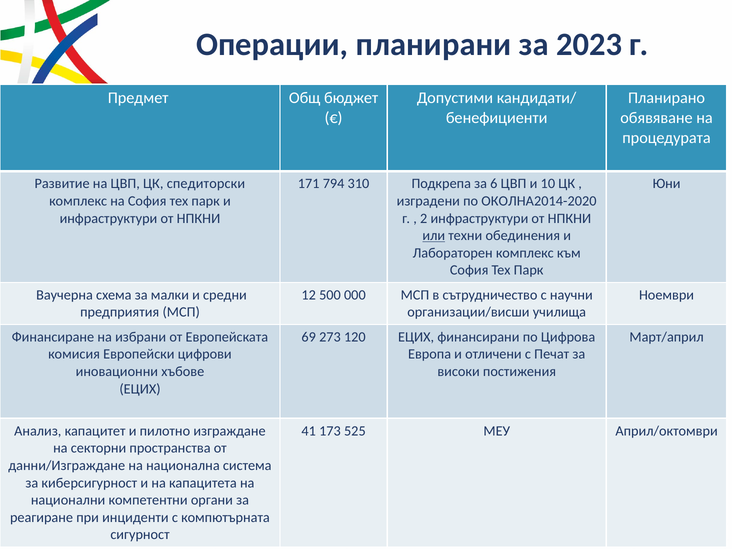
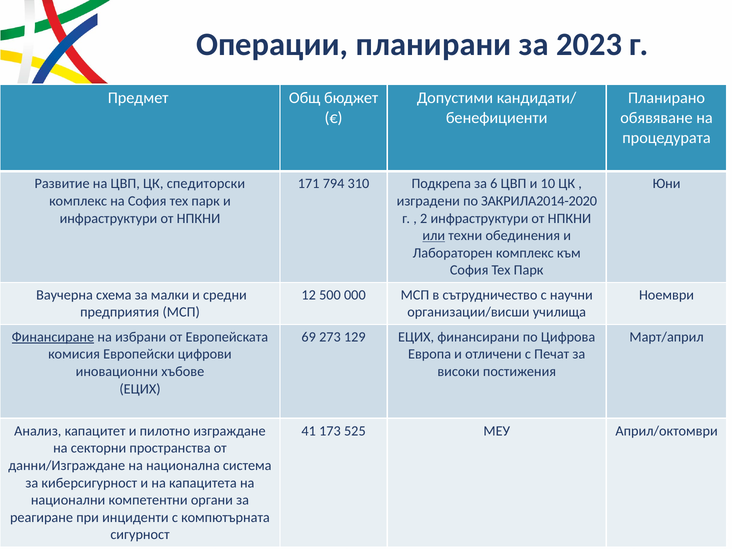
ОКОЛНА2014-2020: ОКОЛНА2014-2020 -> ЗАКРИЛА2014-2020 (539, 201)
Финансиране underline: none -> present (53, 337)
120: 120 -> 129 (355, 337)
